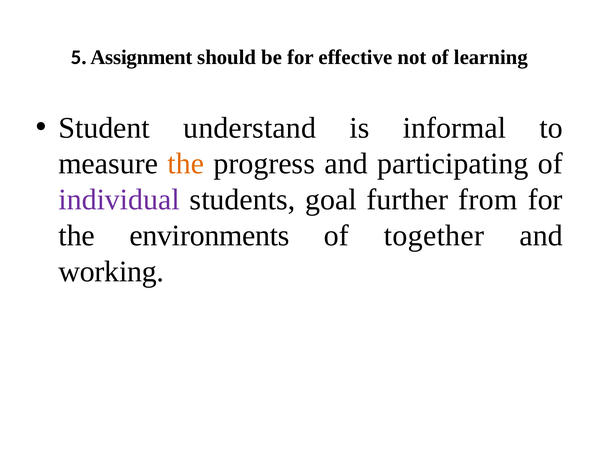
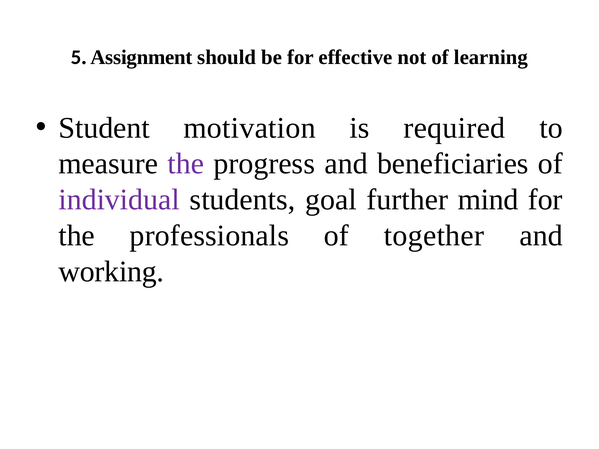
understand: understand -> motivation (250, 128)
informal: informal -> required (454, 128)
the colour: orange -> purple (186, 164)
participating: participating -> beneficiaries (453, 164)
from: from -> mind (488, 200)
environments: environments -> professionals (209, 236)
